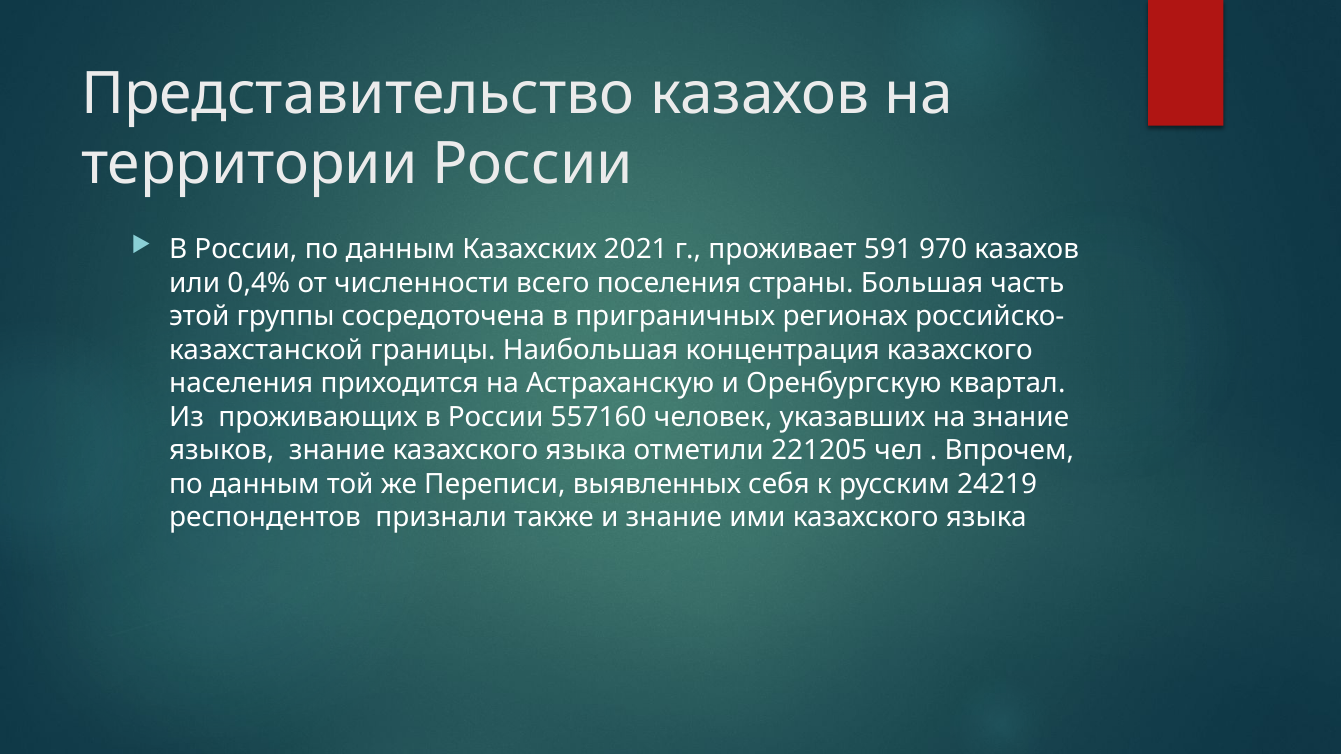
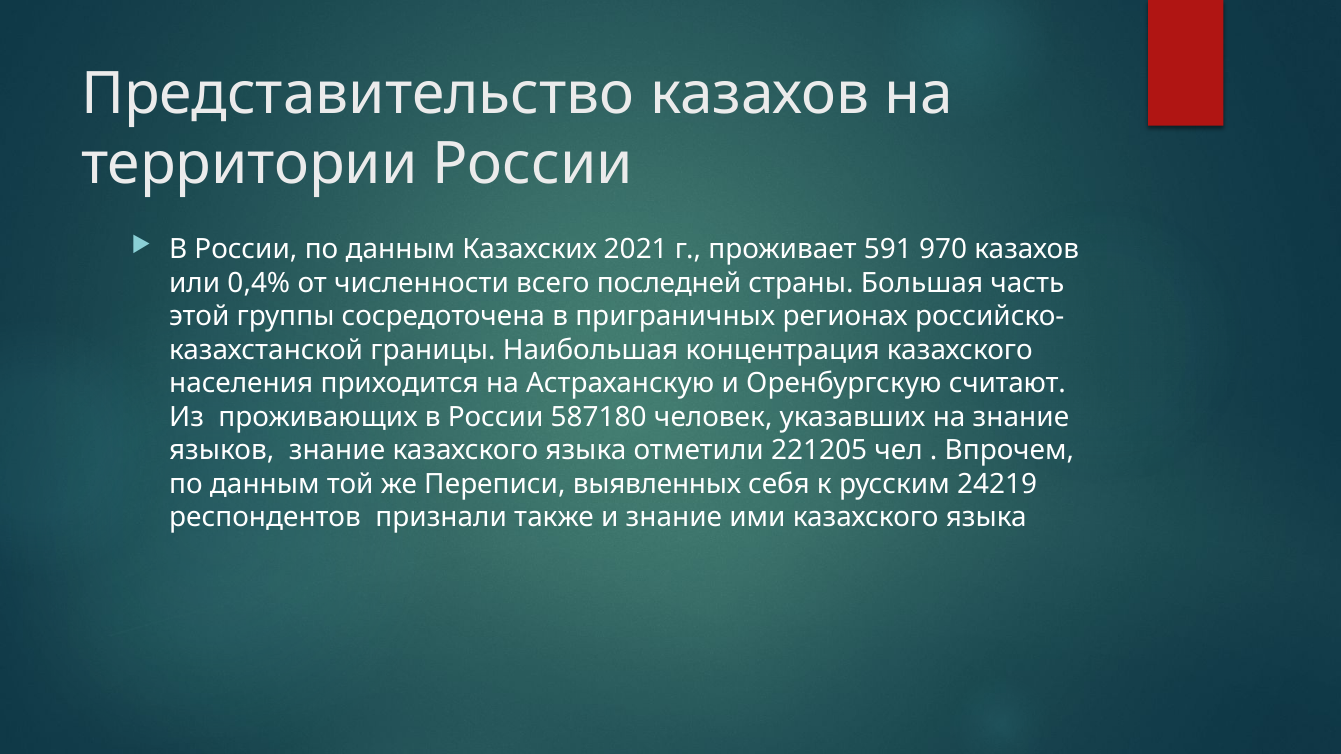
поселения: поселения -> последней (669, 283)
квартал: квартал -> считают (1007, 384)
557160: 557160 -> 587180 (599, 417)
